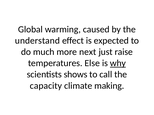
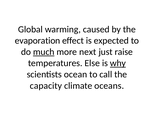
understand: understand -> evaporation (38, 41)
much underline: none -> present (44, 52)
shows: shows -> ocean (76, 75)
making: making -> oceans (109, 86)
